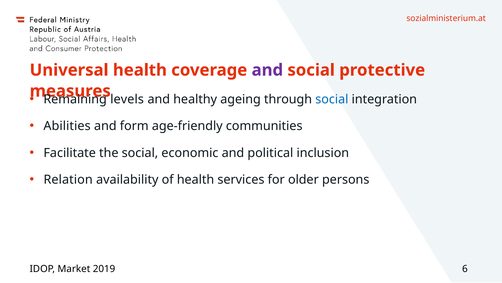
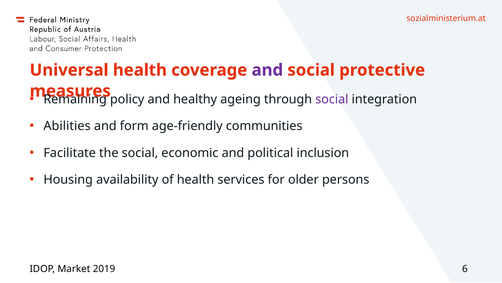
levels: levels -> policy (127, 99)
social colour: blue -> purple (332, 99)
Relation: Relation -> Housing (68, 179)
